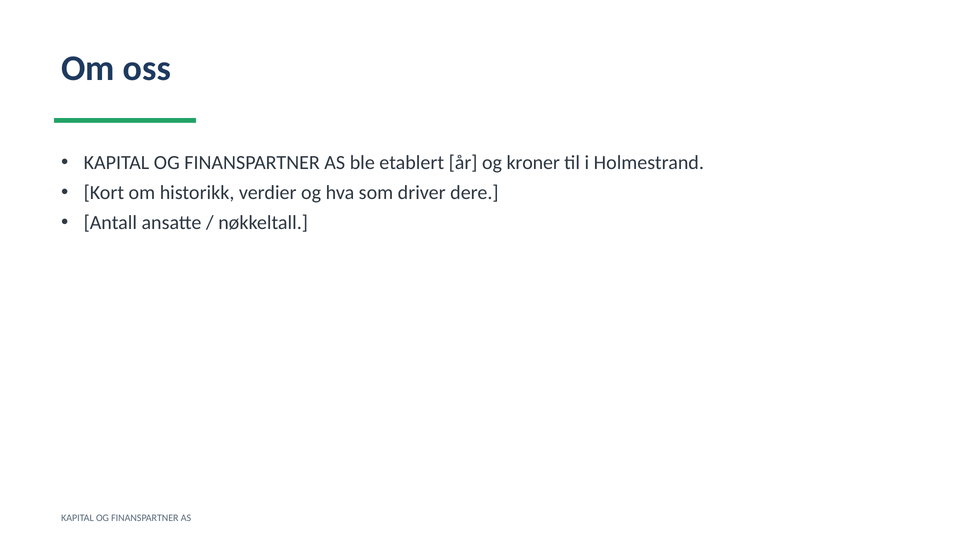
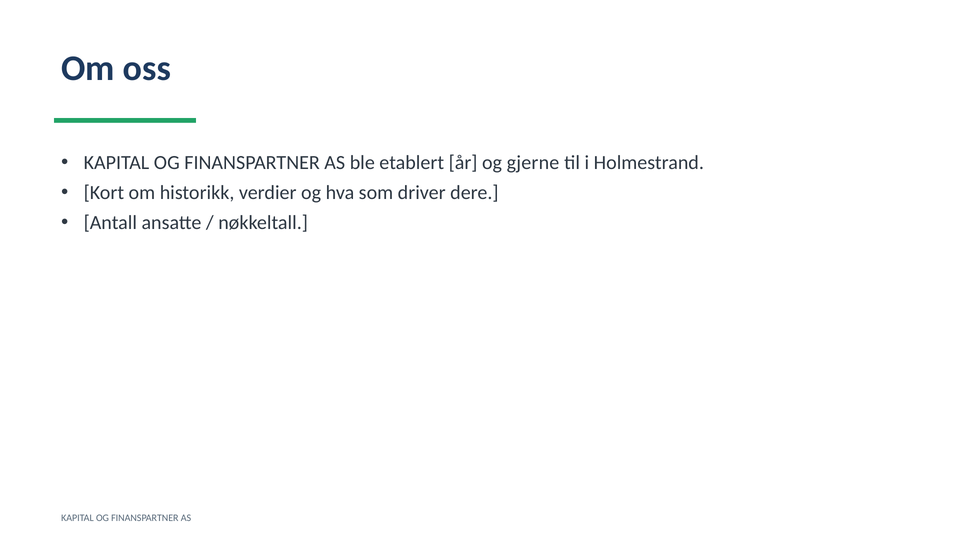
kroner: kroner -> gjerne (533, 163)
